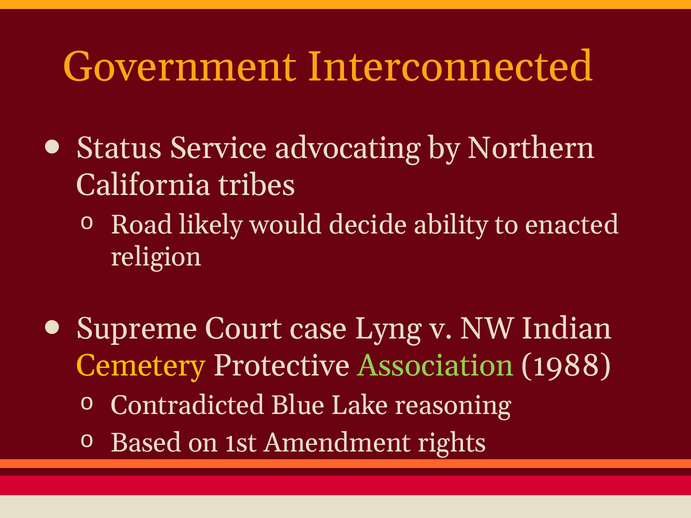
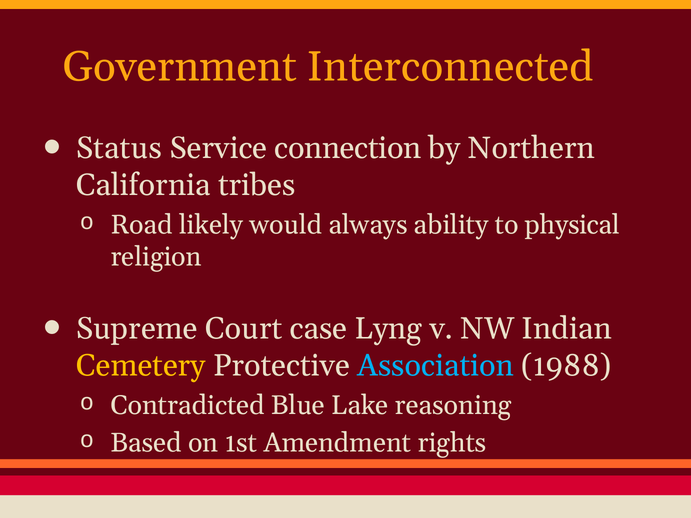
advocating: advocating -> connection (348, 148)
decide: decide -> always (368, 225)
enacted: enacted -> physical (572, 225)
Association colour: light green -> light blue (436, 366)
